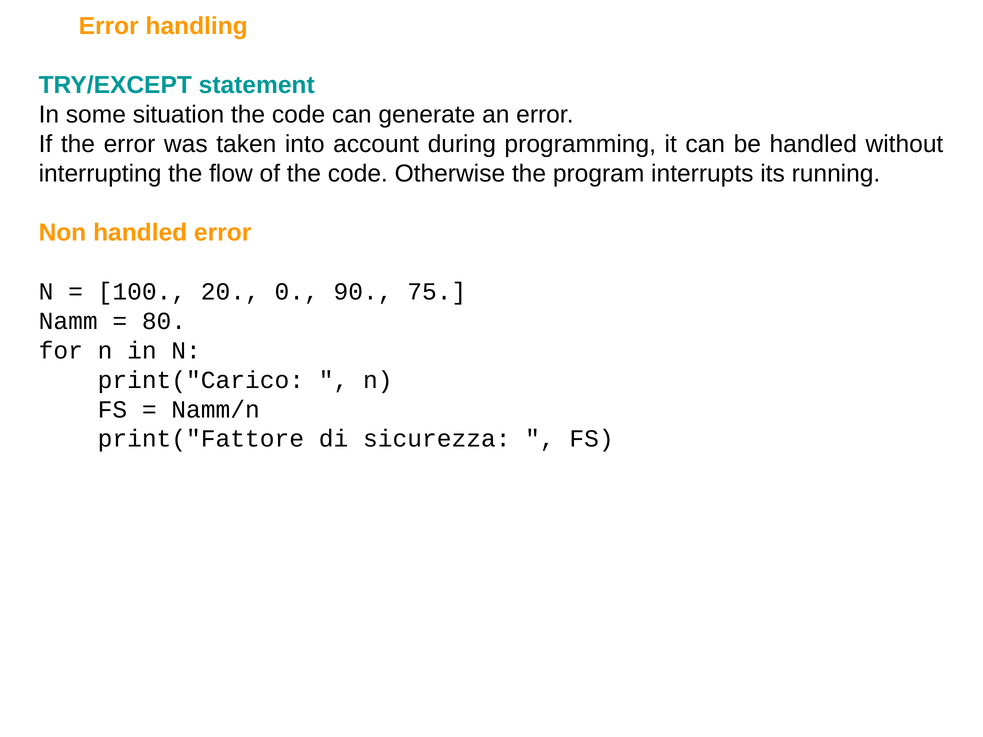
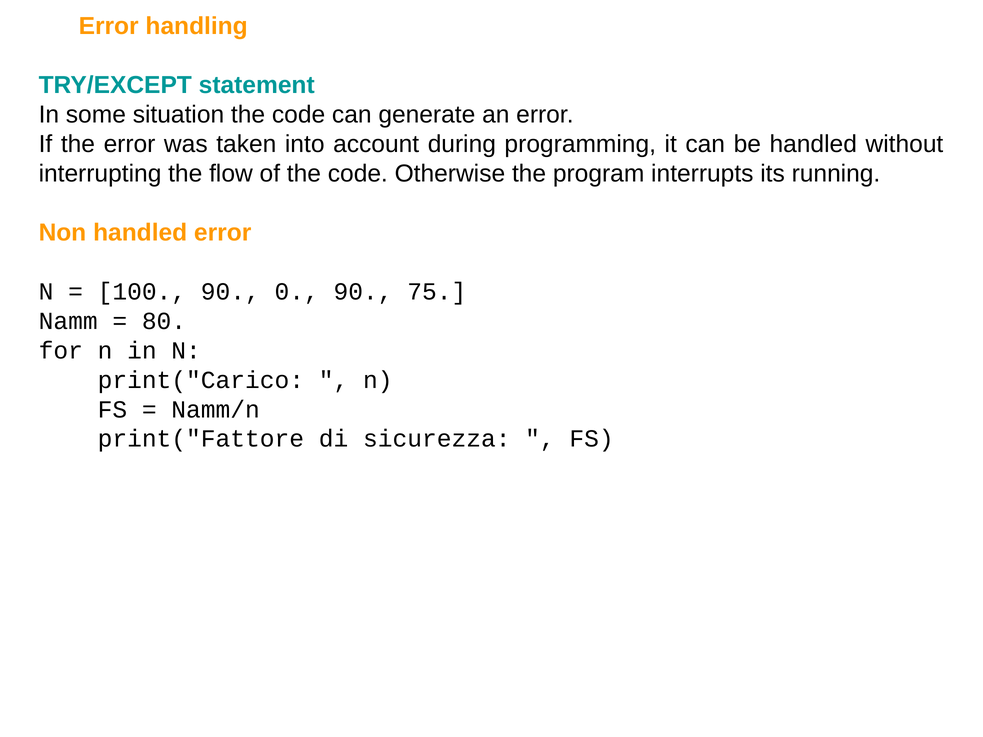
100 20: 20 -> 90 (230, 292)
